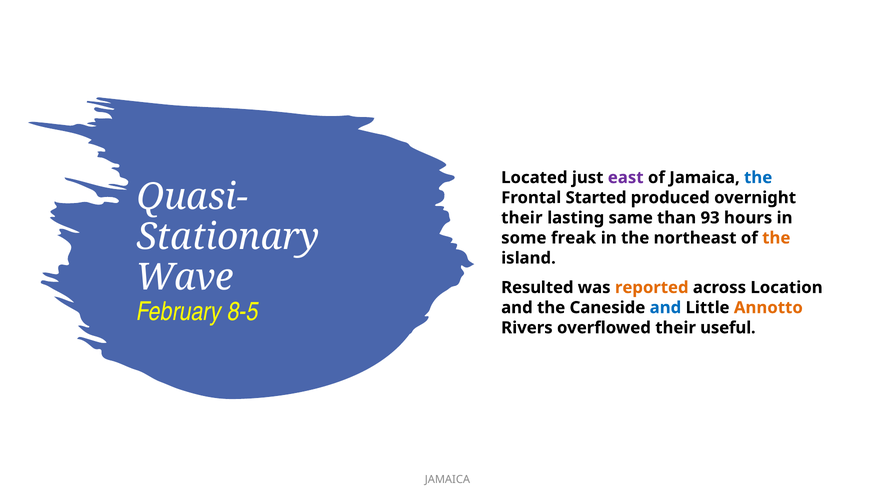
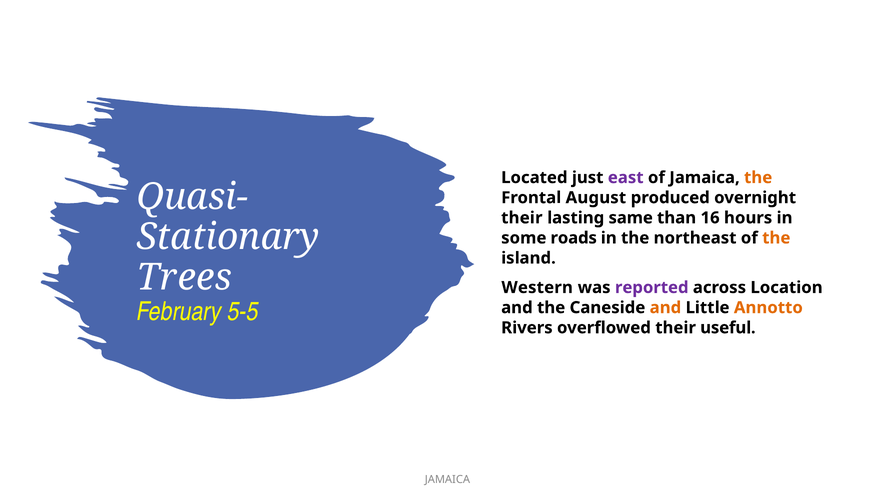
the colour: blue -> orange (758, 178)
Started: Started -> August (596, 198)
93: 93 -> 16 (710, 218)
freak: freak -> roads (574, 238)
Wave: Wave -> Trees (184, 278)
Resulted: Resulted -> Western (537, 288)
reported colour: orange -> purple (652, 288)
8-5: 8-5 -> 5-5 (243, 312)
and colour: blue -> orange (665, 308)
